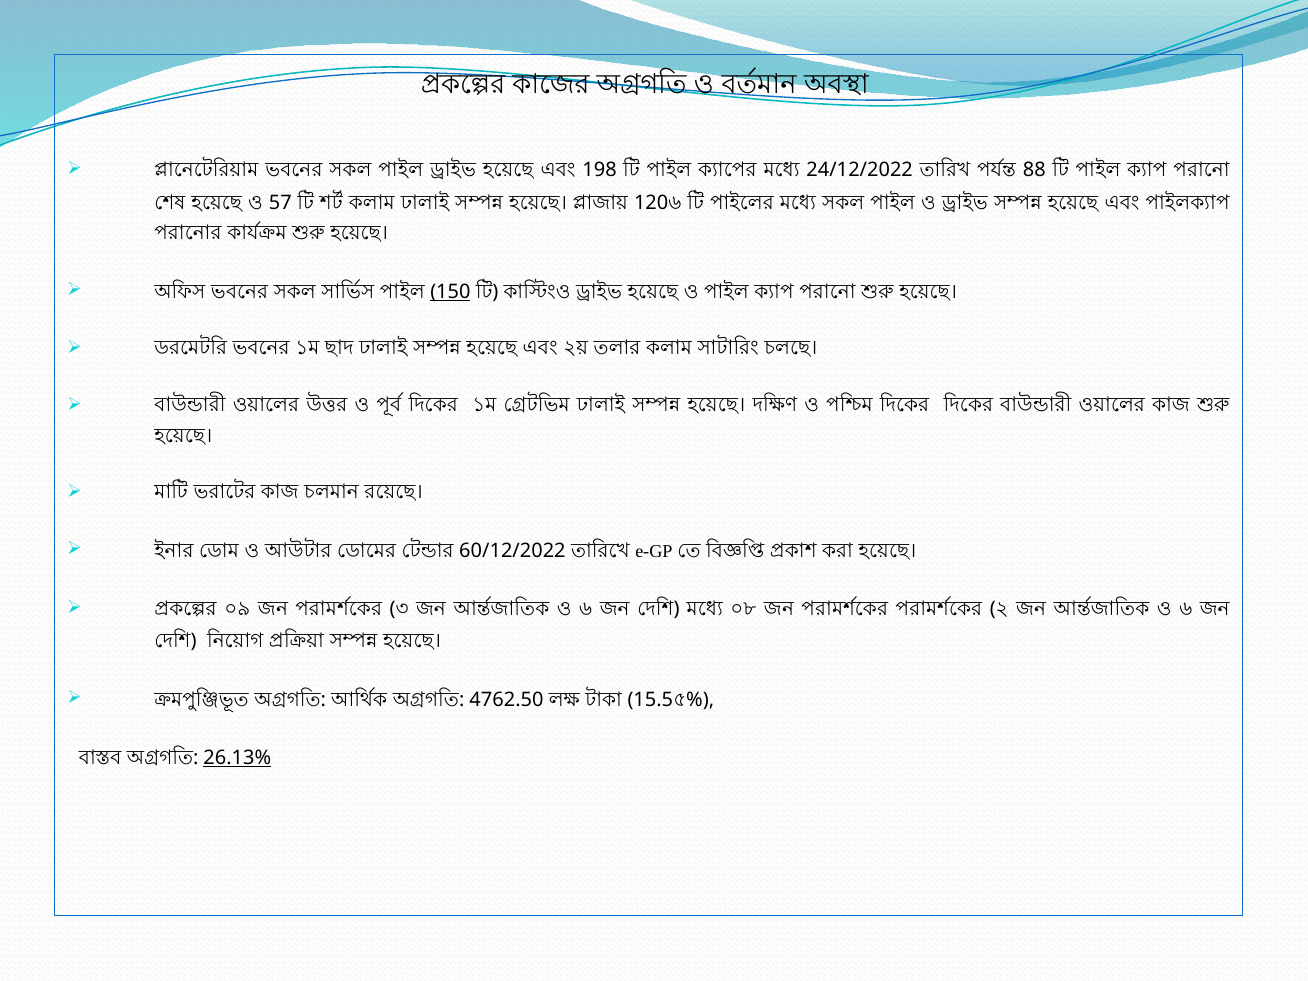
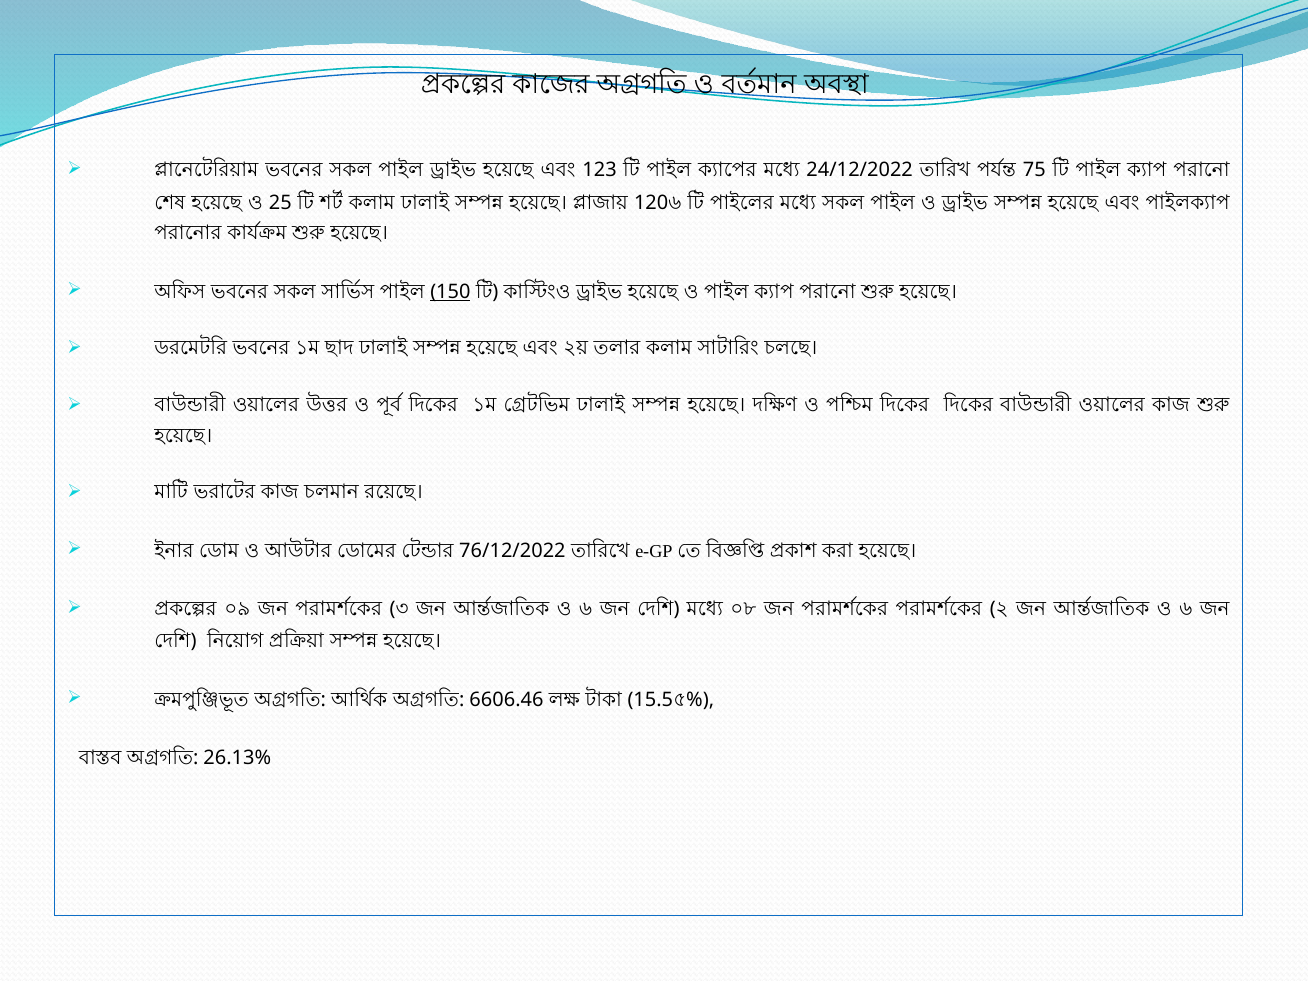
198: 198 -> 123 (600, 170)
88: 88 -> 75 (1034, 170)
57: 57 -> 25 (280, 203)
60/12/2022: 60/12/2022 -> 76/12/2022 (512, 551)
4762.50: 4762.50 -> 6606.46 (507, 699)
26.13% underline: present -> none (237, 758)
